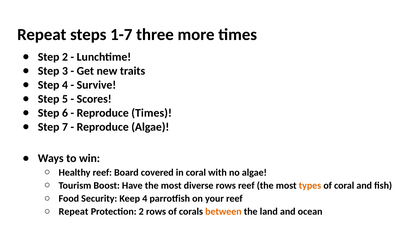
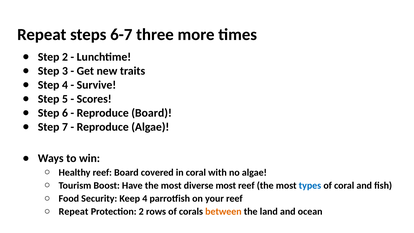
1-7: 1-7 -> 6-7 (121, 35)
Reproduce Times: Times -> Board (152, 113)
diverse rows: rows -> most (226, 185)
types colour: orange -> blue (310, 185)
